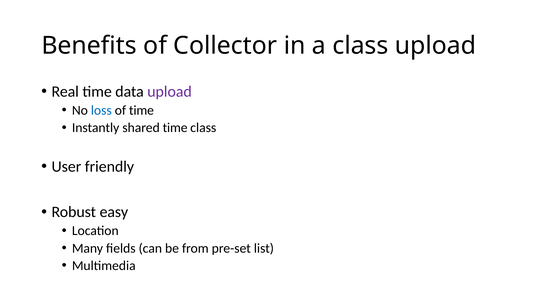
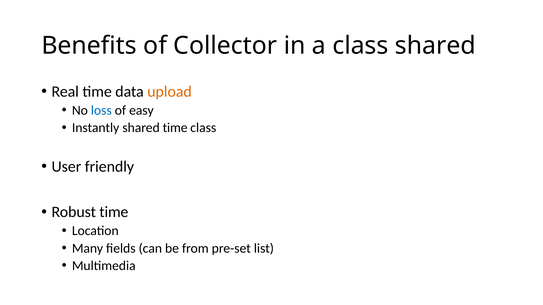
class upload: upload -> shared (435, 46)
upload colour: purple -> orange (170, 92)
of time: time -> easy (141, 110)
Robust easy: easy -> time (114, 212)
